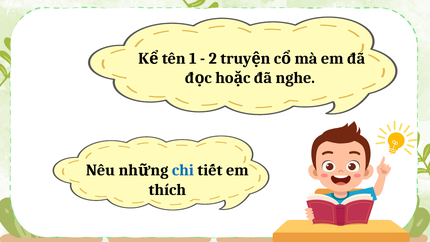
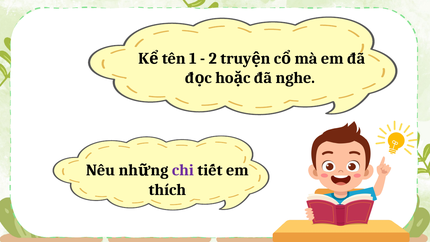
chi colour: blue -> purple (183, 170)
